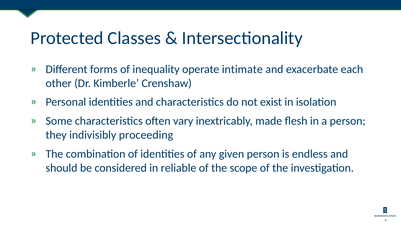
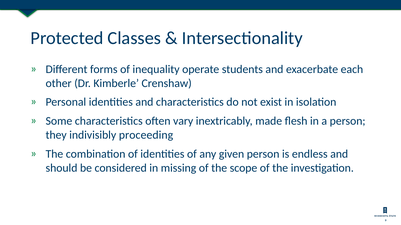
intimate: intimate -> students (242, 69)
reliable: reliable -> missing (179, 168)
